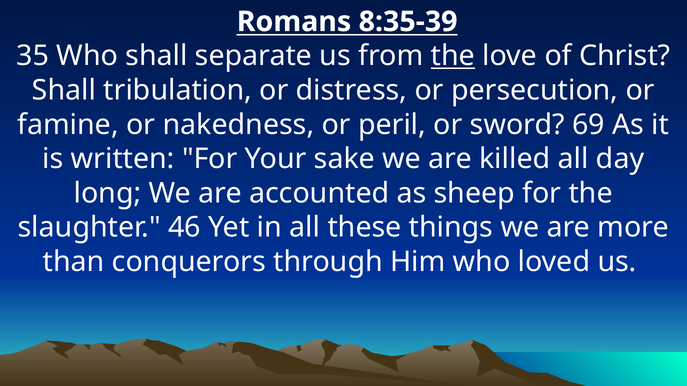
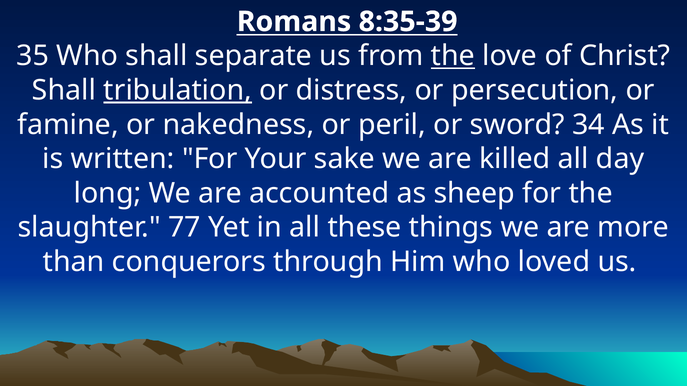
tribulation underline: none -> present (178, 90)
69: 69 -> 34 (588, 125)
46: 46 -> 77 (184, 228)
